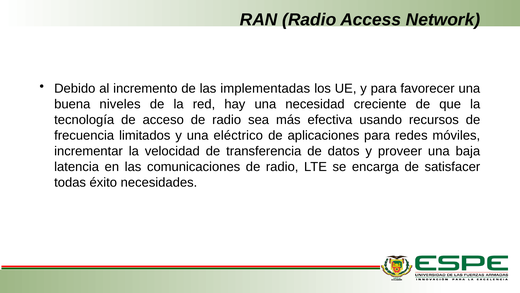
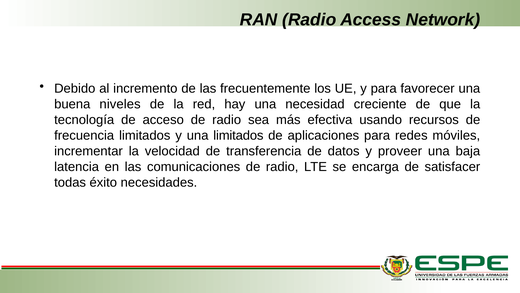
implementadas: implementadas -> frecuentemente (265, 88)
una eléctrico: eléctrico -> limitados (238, 135)
